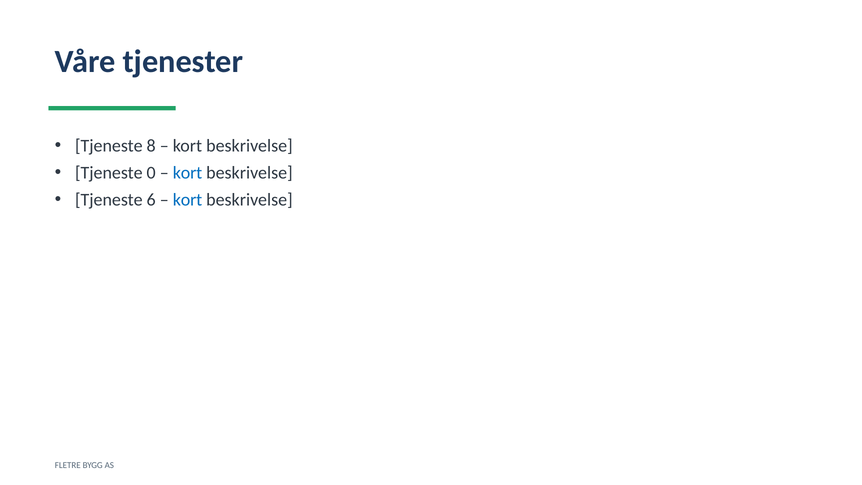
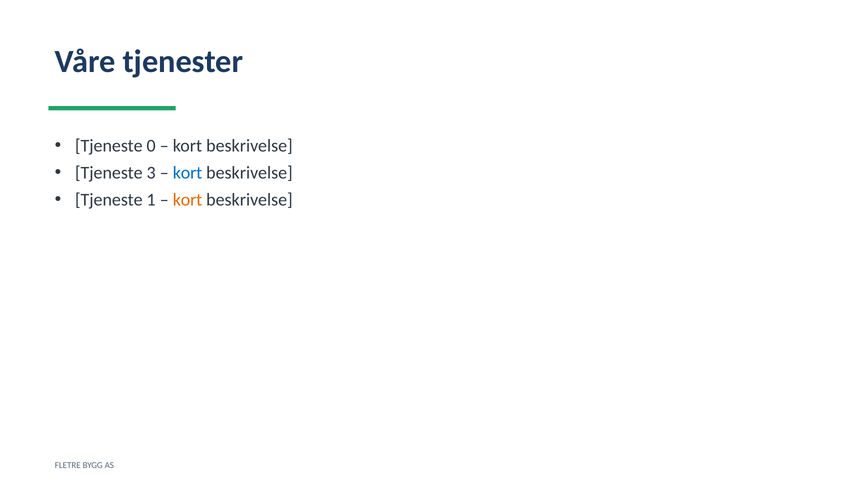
8: 8 -> 0 (151, 146)
0: 0 -> 3 (151, 173)
6: 6 -> 1 (151, 200)
kort colour: blue -> orange (188, 200)
